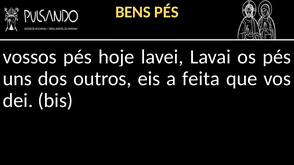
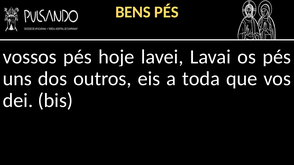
feita: feita -> toda (201, 79)
